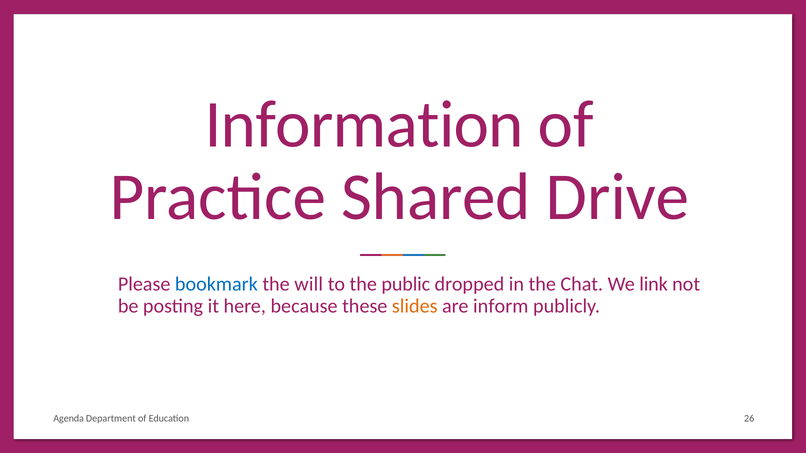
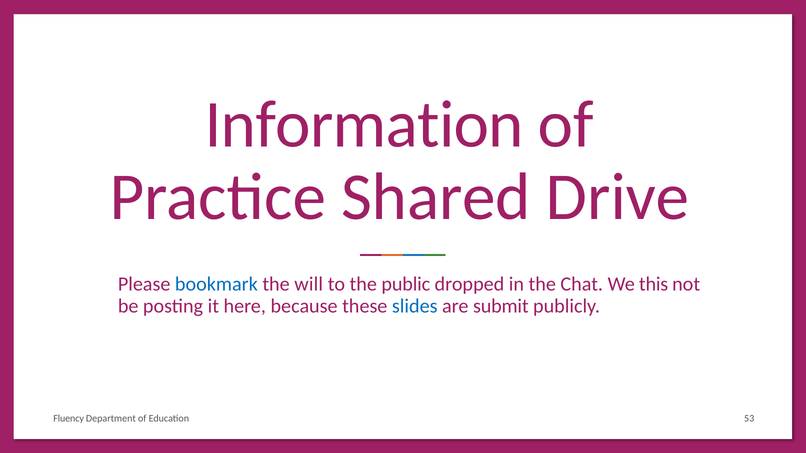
link: link -> this (654, 284)
slides colour: orange -> blue (415, 306)
inform: inform -> submit (501, 306)
Agenda: Agenda -> Fluency (69, 419)
26: 26 -> 53 (749, 419)
